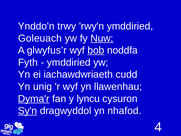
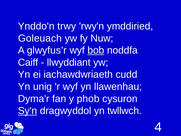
Nuw underline: present -> none (102, 38)
Fyth: Fyth -> Caiff (28, 62)
ymddiried: ymddiried -> llwyddiant (69, 62)
Dyma'r underline: present -> none (34, 99)
lyncu: lyncu -> phob (88, 99)
nhafod: nhafod -> twllwch (125, 111)
